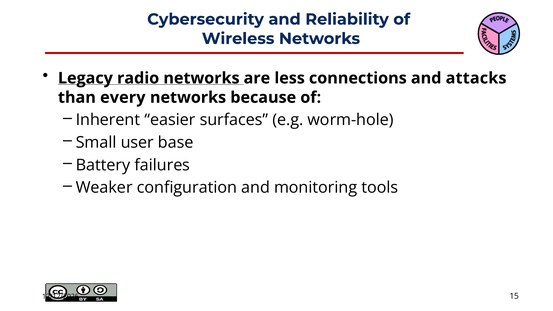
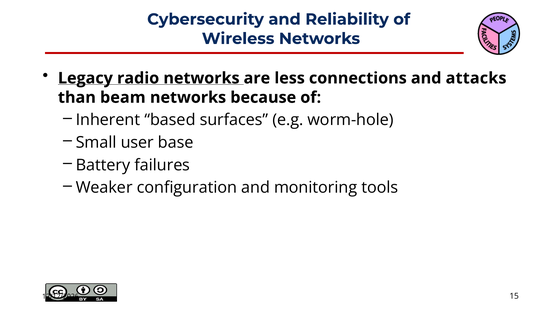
every: every -> beam (123, 97)
easier: easier -> based (170, 120)
